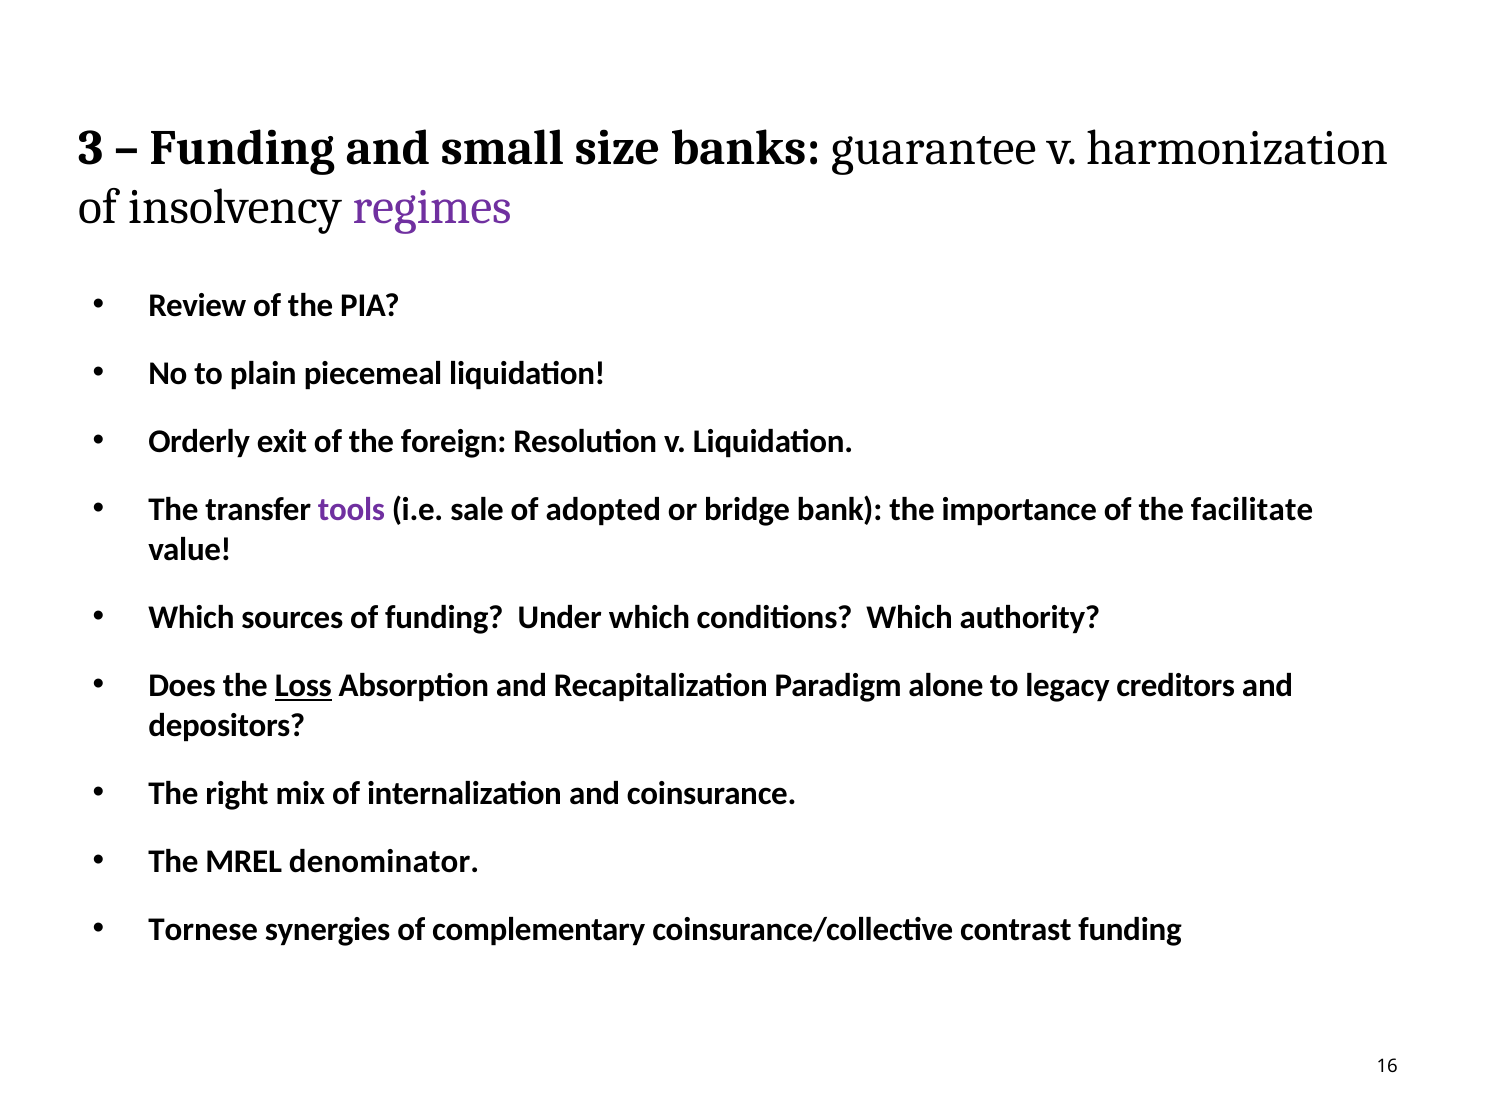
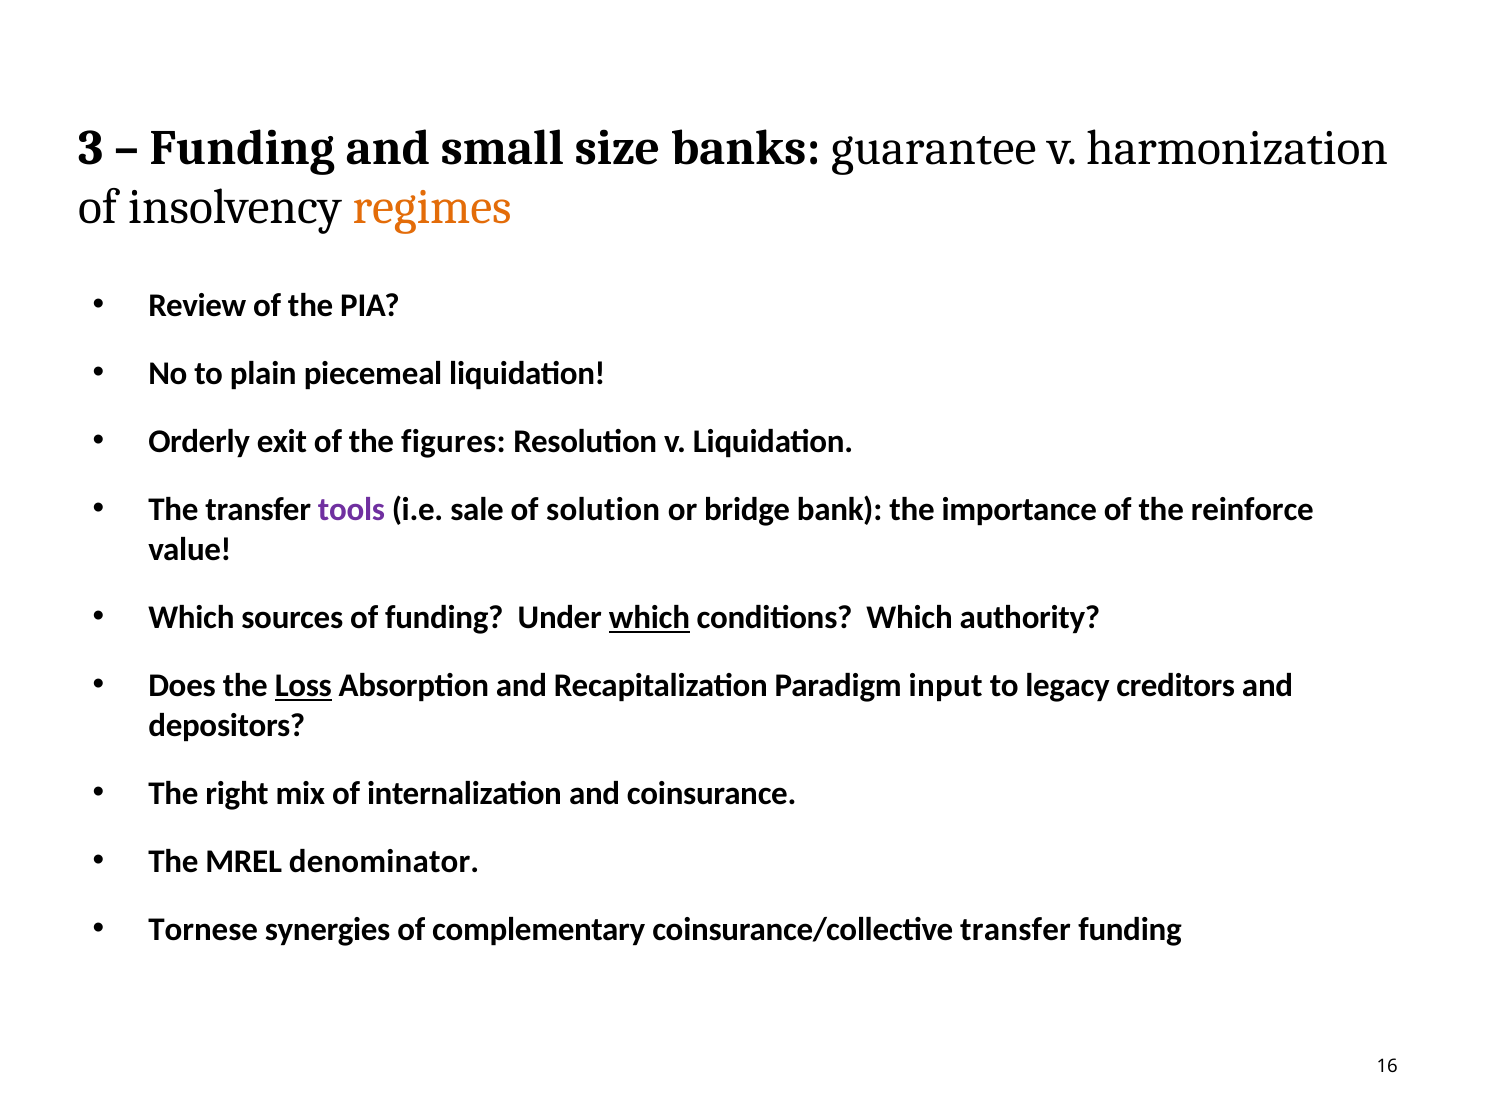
regimes colour: purple -> orange (432, 207)
foreign: foreign -> figures (453, 442)
adopted: adopted -> solution (603, 510)
facilitate: facilitate -> reinforce (1252, 510)
which underline: none -> present (649, 618)
alone: alone -> input (946, 686)
coinsurance/collective contrast: contrast -> transfer (1016, 929)
